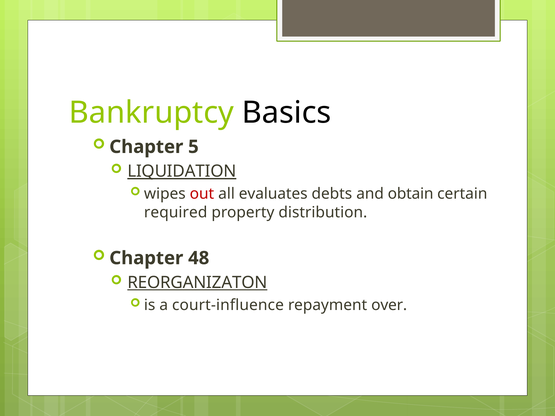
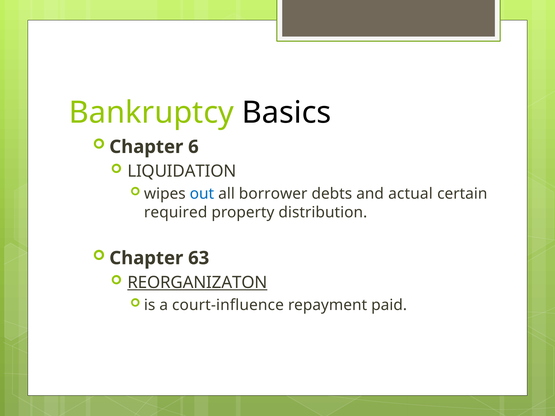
5: 5 -> 6 (193, 147)
LIQUIDATION underline: present -> none (182, 171)
out colour: red -> blue (202, 194)
evaluates: evaluates -> borrower (273, 194)
obtain: obtain -> actual (410, 194)
48: 48 -> 63 (199, 258)
over: over -> paid (389, 305)
